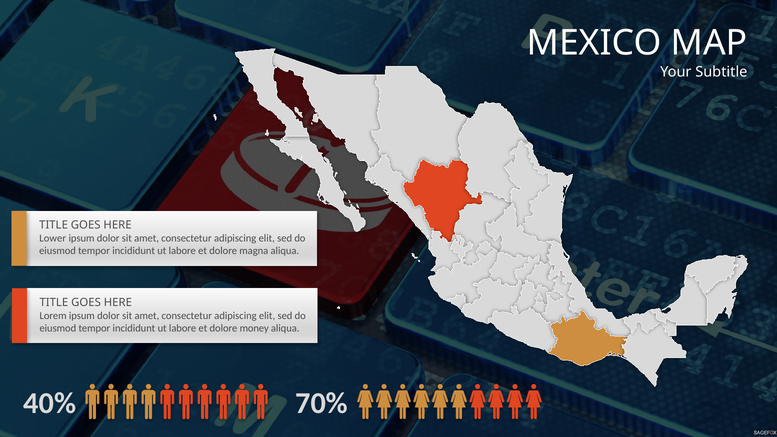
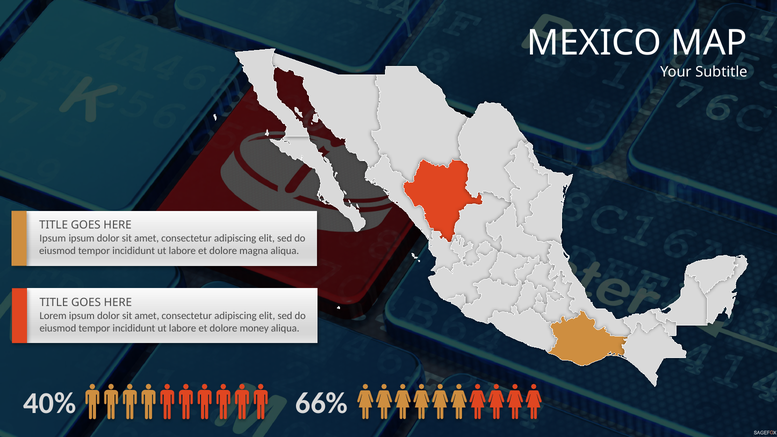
Lower: Lower -> Ipsum (53, 238)
70%: 70% -> 66% (322, 403)
